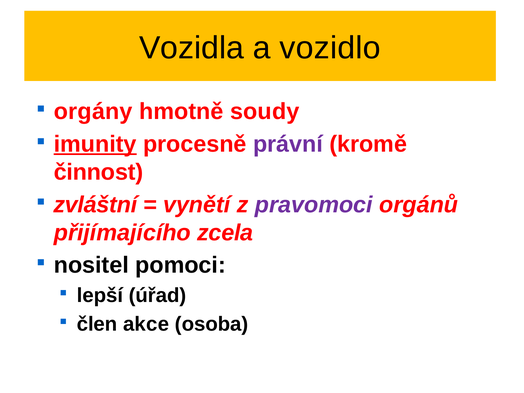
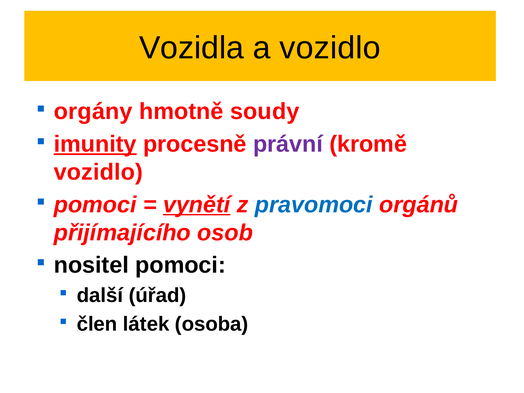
činnost: činnost -> vozidlo (98, 172)
zvláštní: zvláštní -> pomoci (95, 205)
vynětí underline: none -> present (197, 205)
pravomoci colour: purple -> blue (314, 205)
zcela: zcela -> osob (225, 233)
lepší: lepší -> další (100, 295)
akce: akce -> látek (146, 324)
